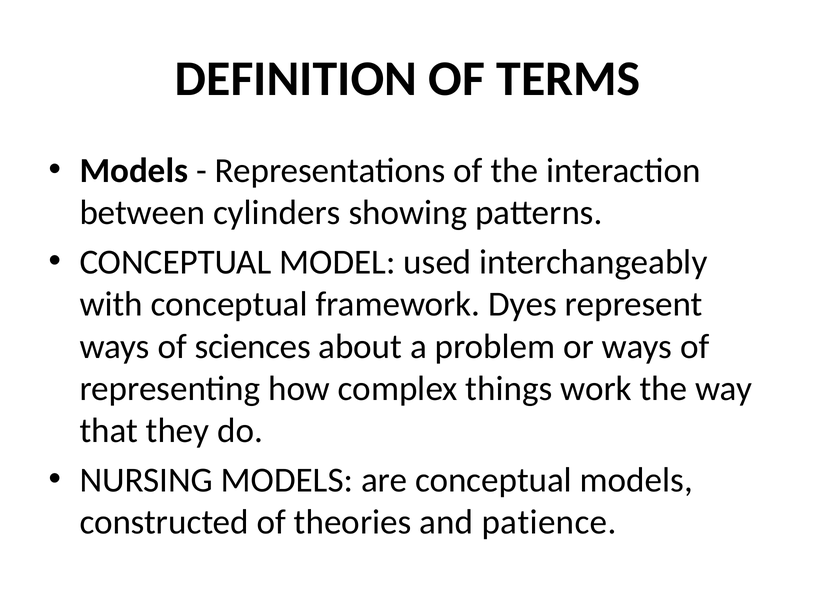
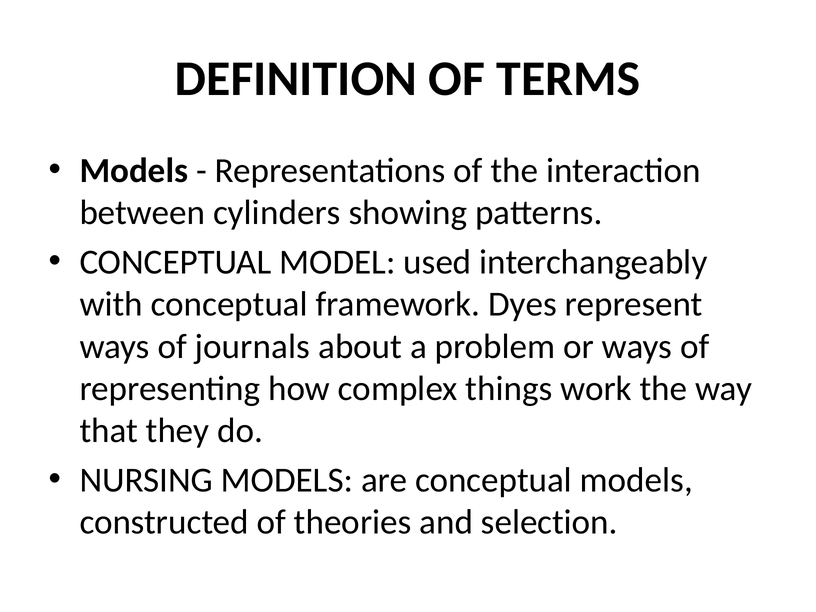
sciences: sciences -> journals (252, 346)
patience: patience -> selection (549, 522)
